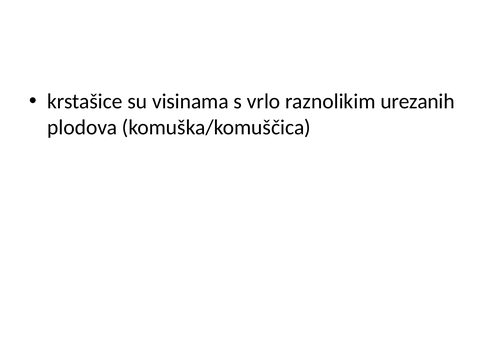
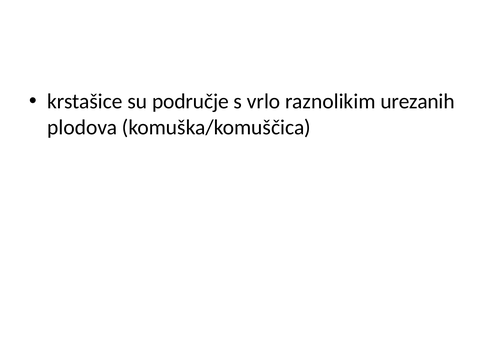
visinama: visinama -> područje (190, 102)
